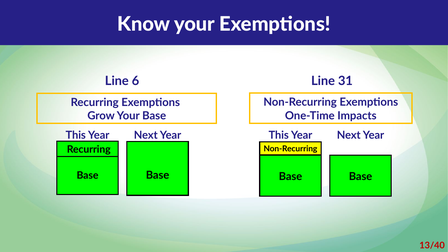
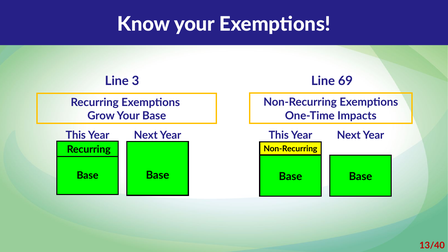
6: 6 -> 3 (136, 81)
31: 31 -> 69 (345, 81)
